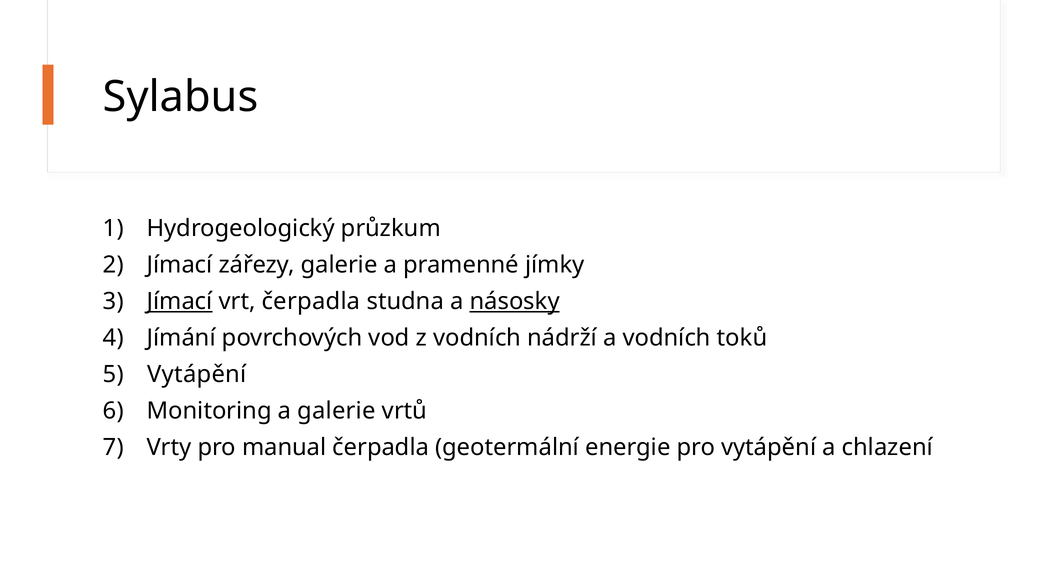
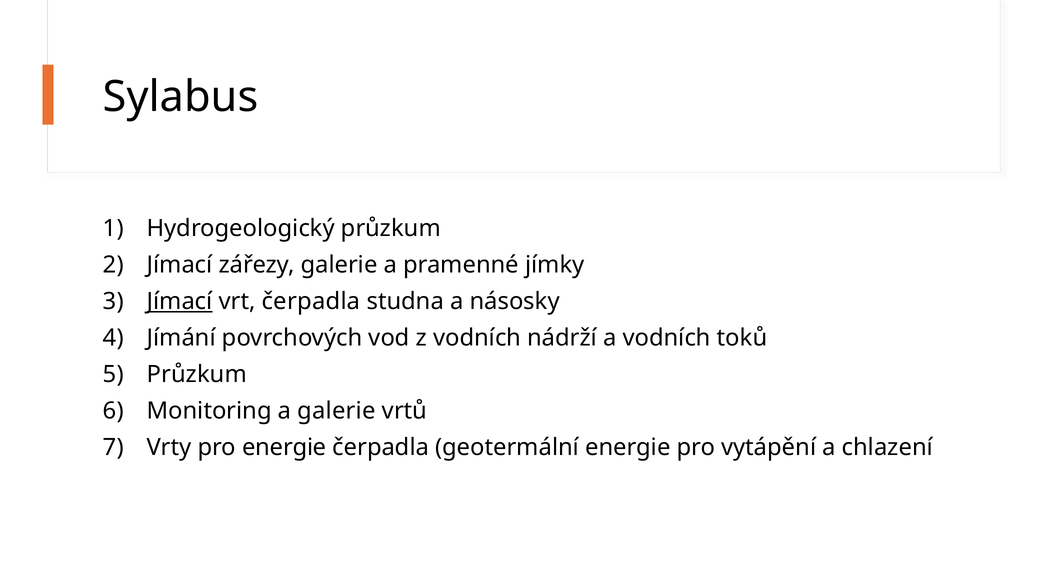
násosky underline: present -> none (515, 301)
Vytápění: Vytápění -> Průzkum (197, 374)
pro manual: manual -> energie (284, 448)
